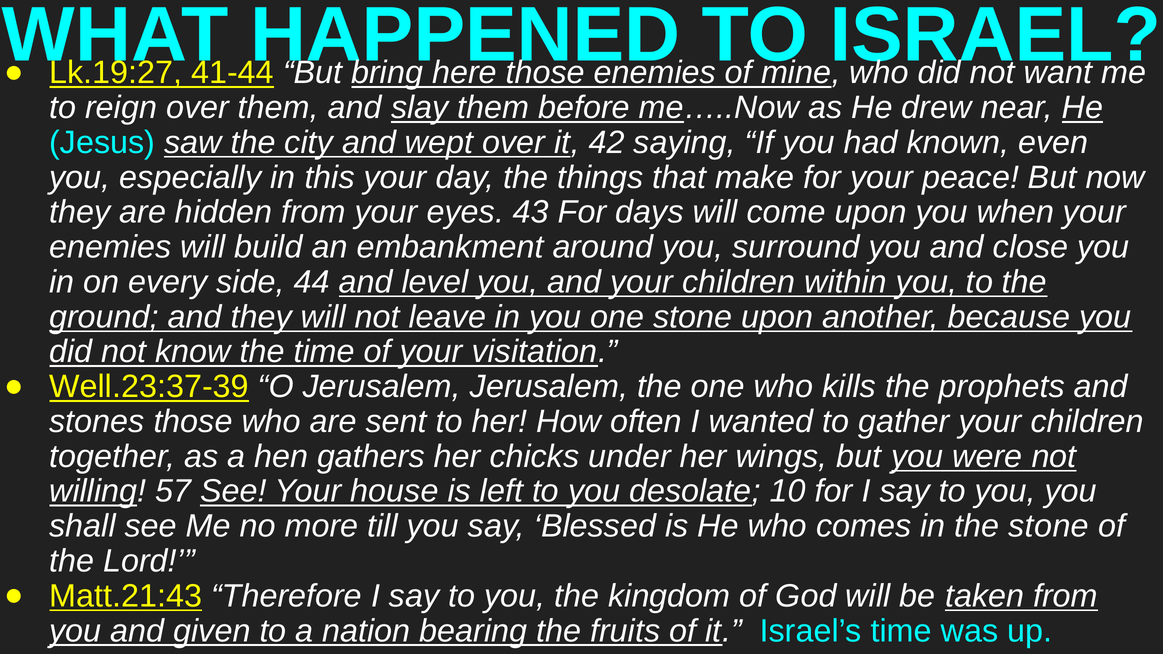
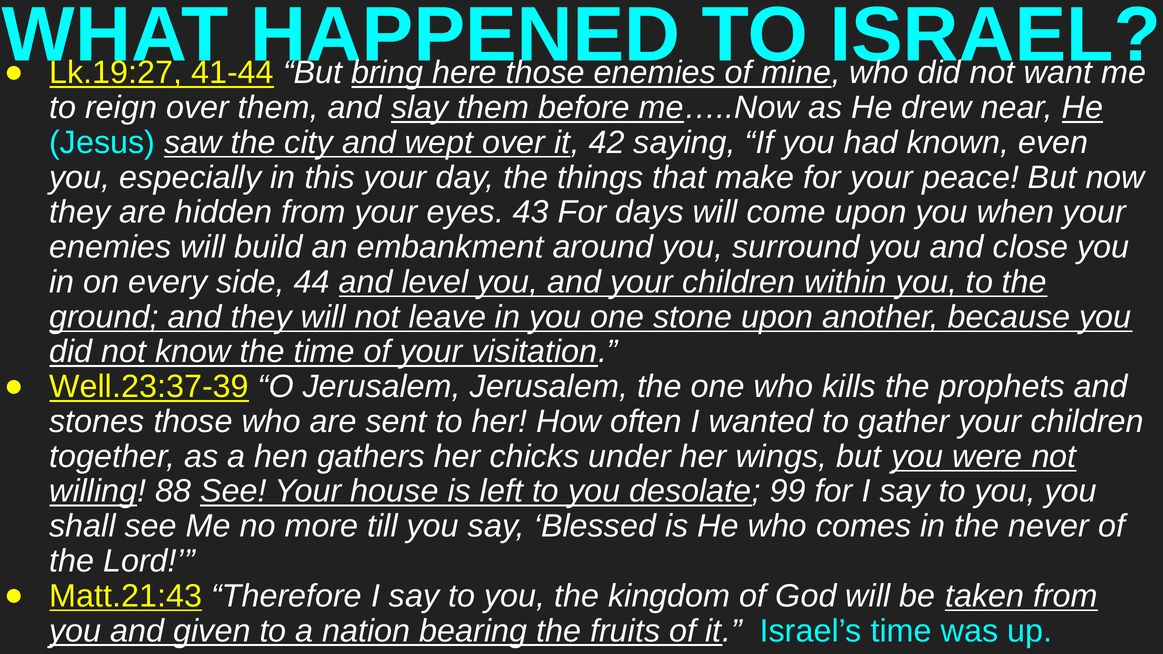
57: 57 -> 88 (173, 491)
10: 10 -> 99 (788, 491)
the stone: stone -> never (1049, 526)
